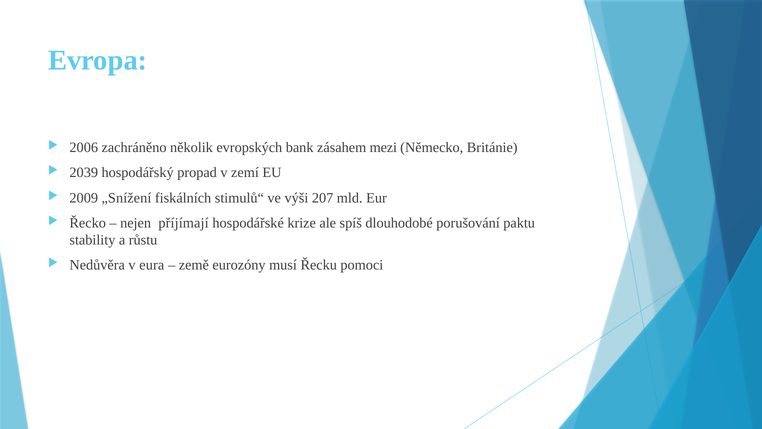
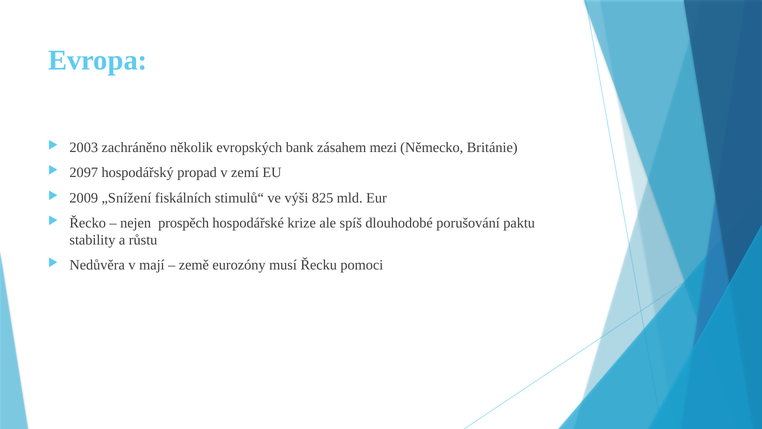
2006: 2006 -> 2003 (84, 147)
2039: 2039 -> 2097 (84, 173)
207: 207 -> 825 (323, 198)
příjímají: příjímají -> prospěch (184, 223)
eura: eura -> mají (152, 265)
